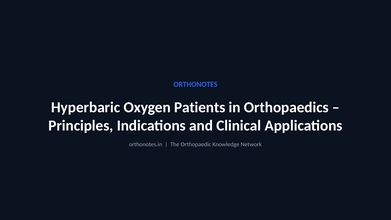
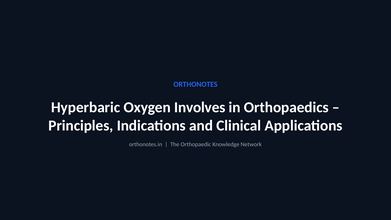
Patients: Patients -> Involves (200, 107)
